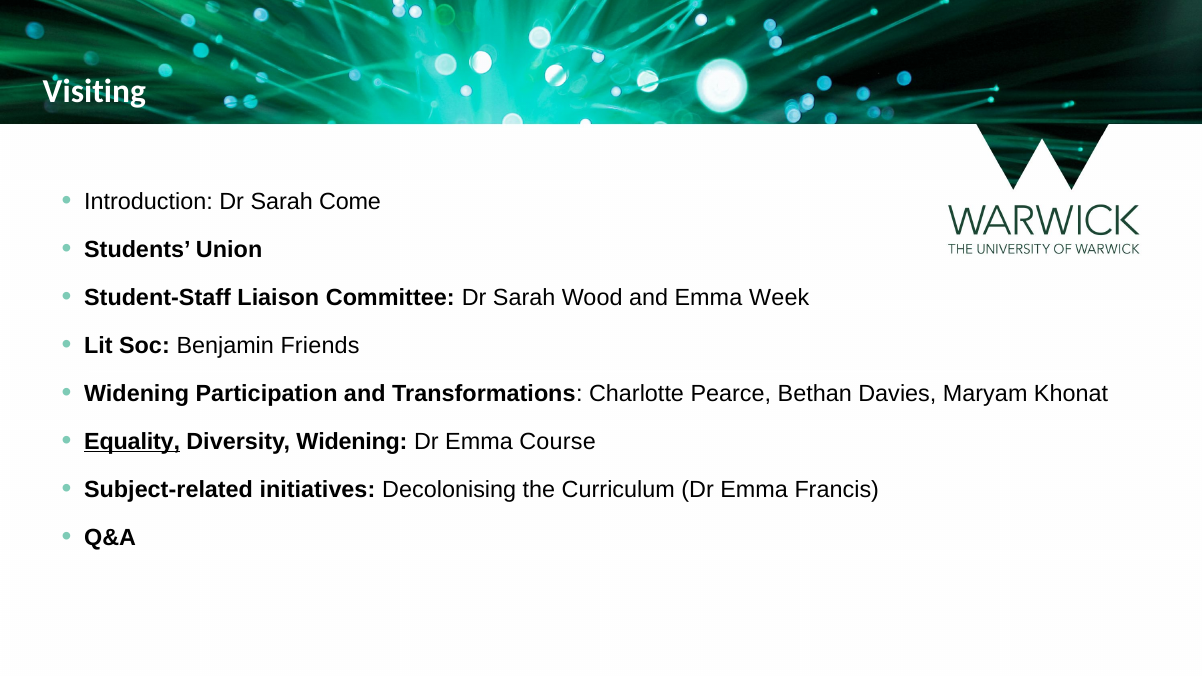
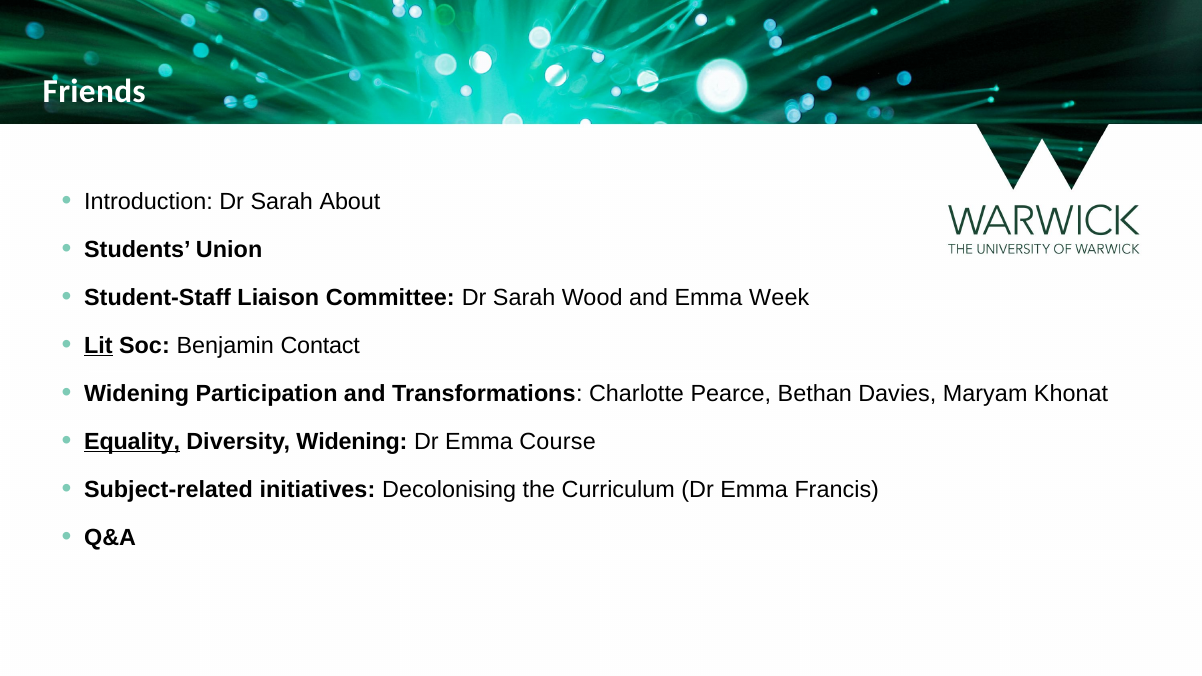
Visiting: Visiting -> Friends (94, 92)
Come: Come -> About (350, 201)
Lit underline: none -> present (98, 346)
Friends: Friends -> Contact (320, 346)
